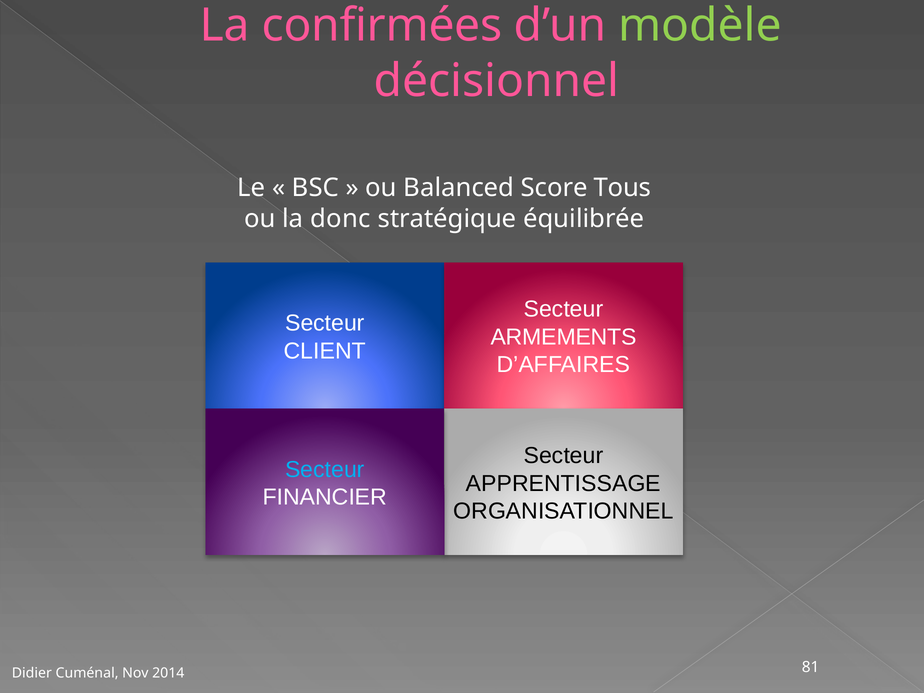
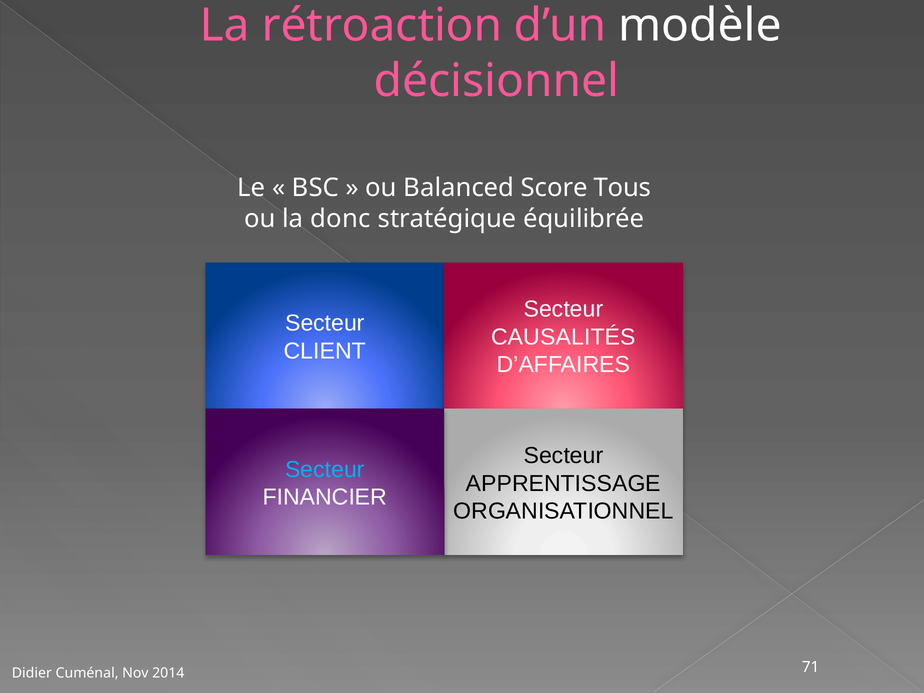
confirmées: confirmées -> rétroaction (382, 25)
modèle colour: light green -> white (700, 25)
ARMEMENTS: ARMEMENTS -> CAUSALITÉS (563, 337)
81: 81 -> 71 (811, 667)
